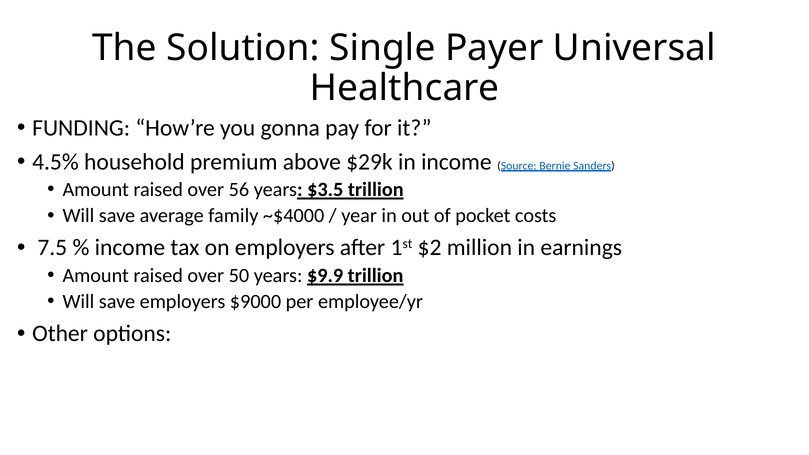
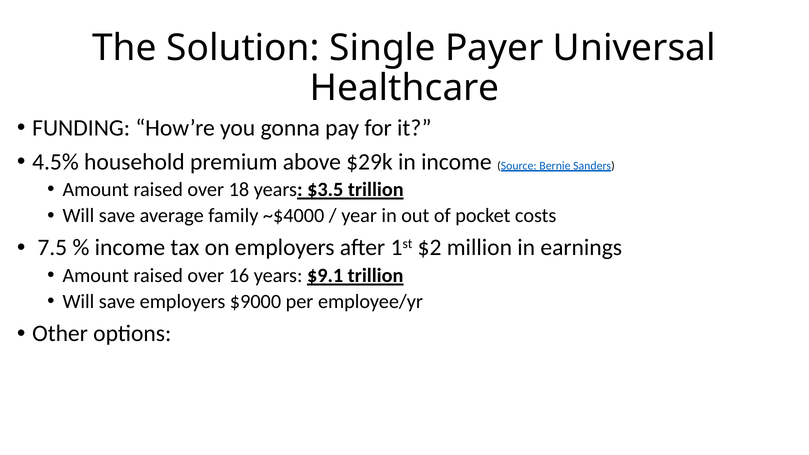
56: 56 -> 18 (239, 190)
50: 50 -> 16 (239, 276)
$9.9: $9.9 -> $9.1 (325, 276)
